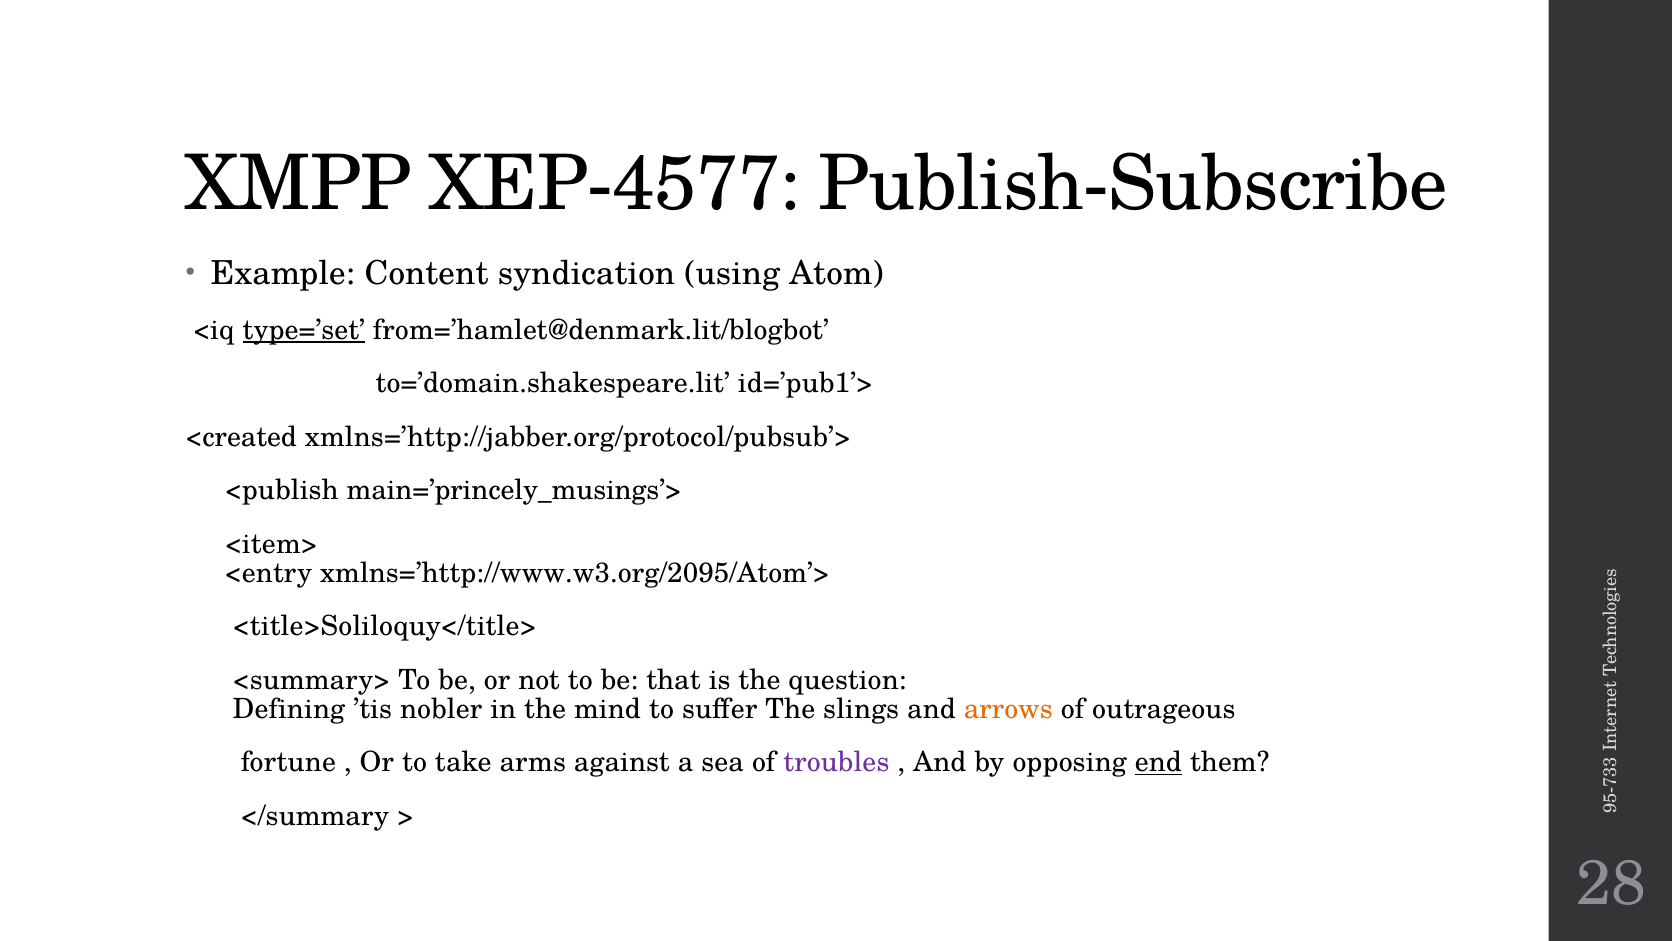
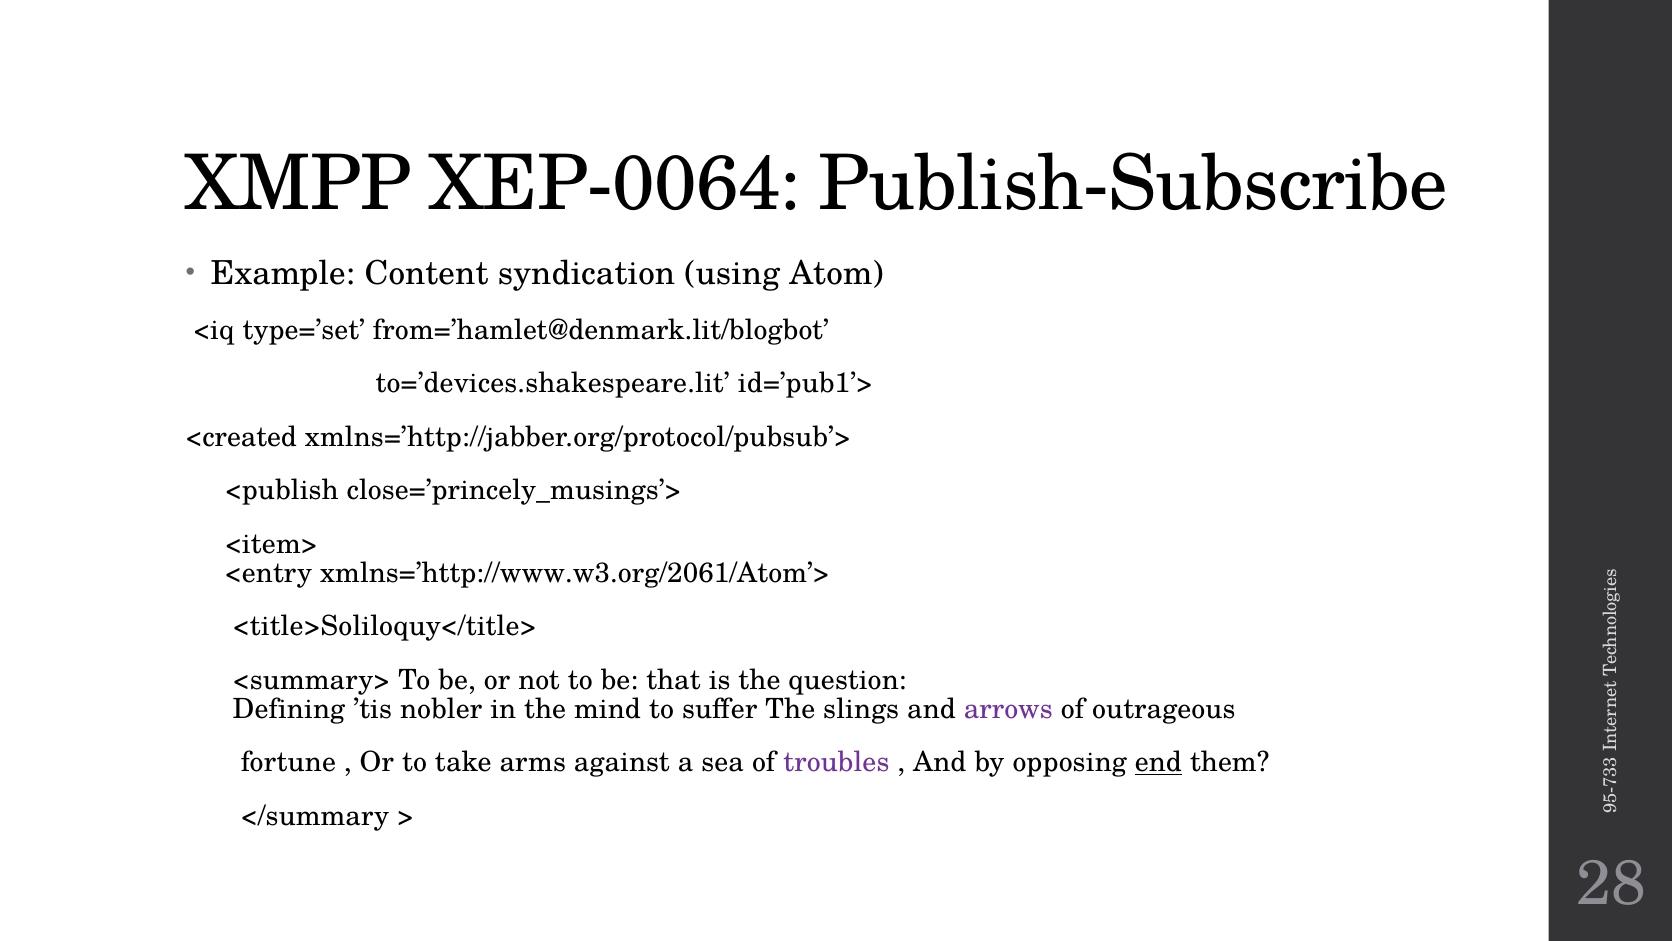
XEP-4577: XEP-4577 -> XEP-0064 (615, 184)
type=’set underline: present -> none (304, 330)
to=’domain.shakespeare.lit: to=’domain.shakespeare.lit -> to=’devices.shakespeare.lit (553, 383)
main=’princely_musings’>: main=’princely_musings’> -> close=’princely_musings’> (514, 491)
xmlns=’http://www.w3.org/2095/Atom’>: xmlns=’http://www.w3.org/2095/Atom’> -> xmlns=’http://www.w3.org/2061/Atom’> (575, 573)
arrows colour: orange -> purple (1008, 709)
